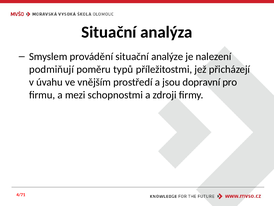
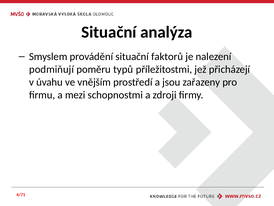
analýze: analýze -> faktorů (167, 56)
dopravní: dopravní -> zařazeny (201, 82)
